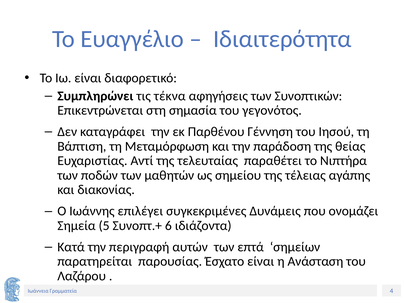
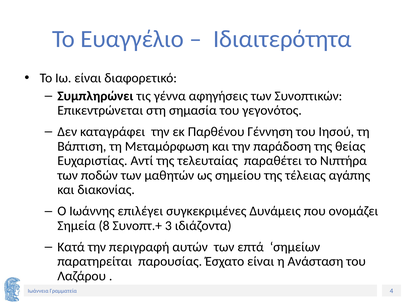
τέκνα: τέκνα -> γέννα (170, 96)
5: 5 -> 8 (104, 226)
6: 6 -> 3 (168, 226)
